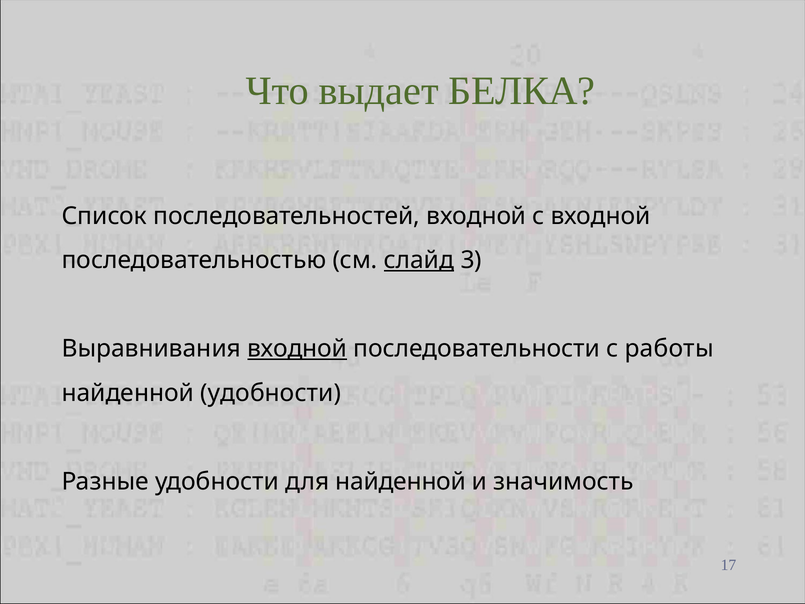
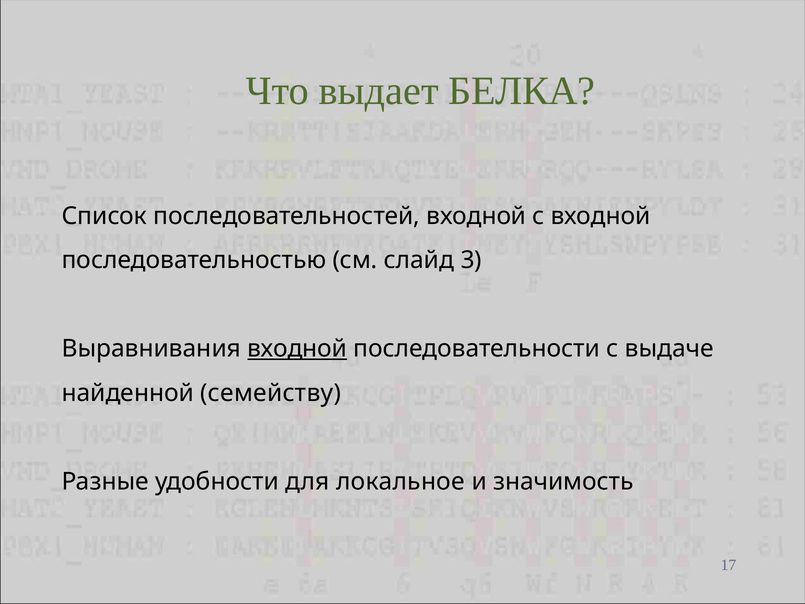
слайд underline: present -> none (419, 260)
работы: работы -> выдаче (669, 349)
найденной удобности: удобности -> семейству (271, 393)
для найденной: найденной -> локальное (400, 481)
